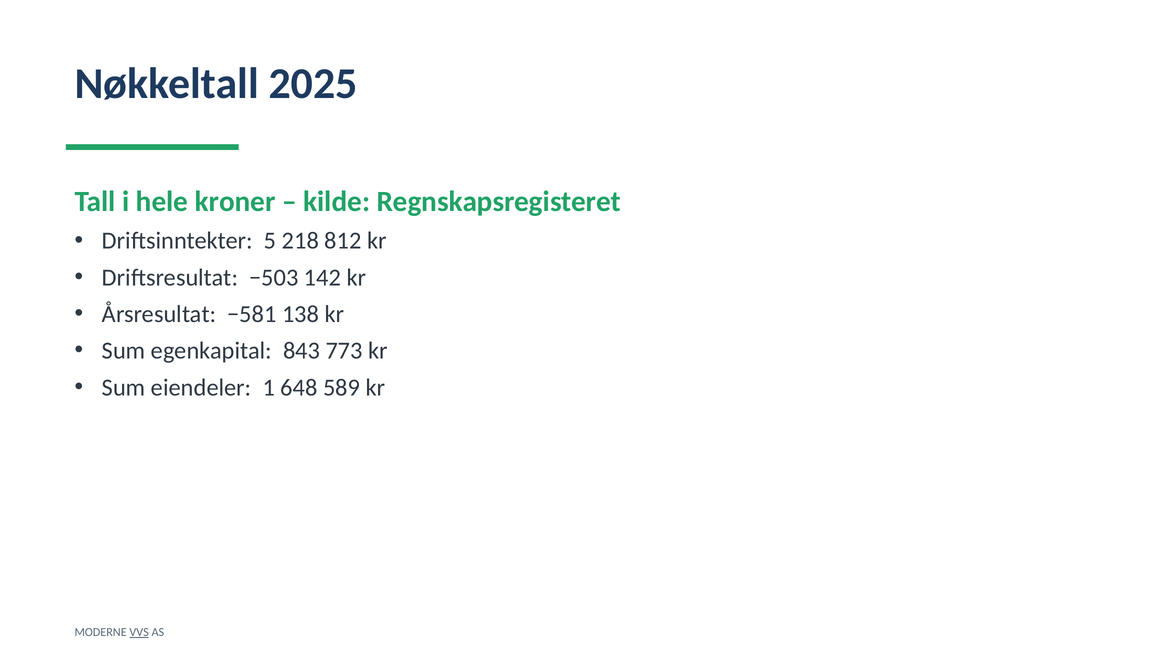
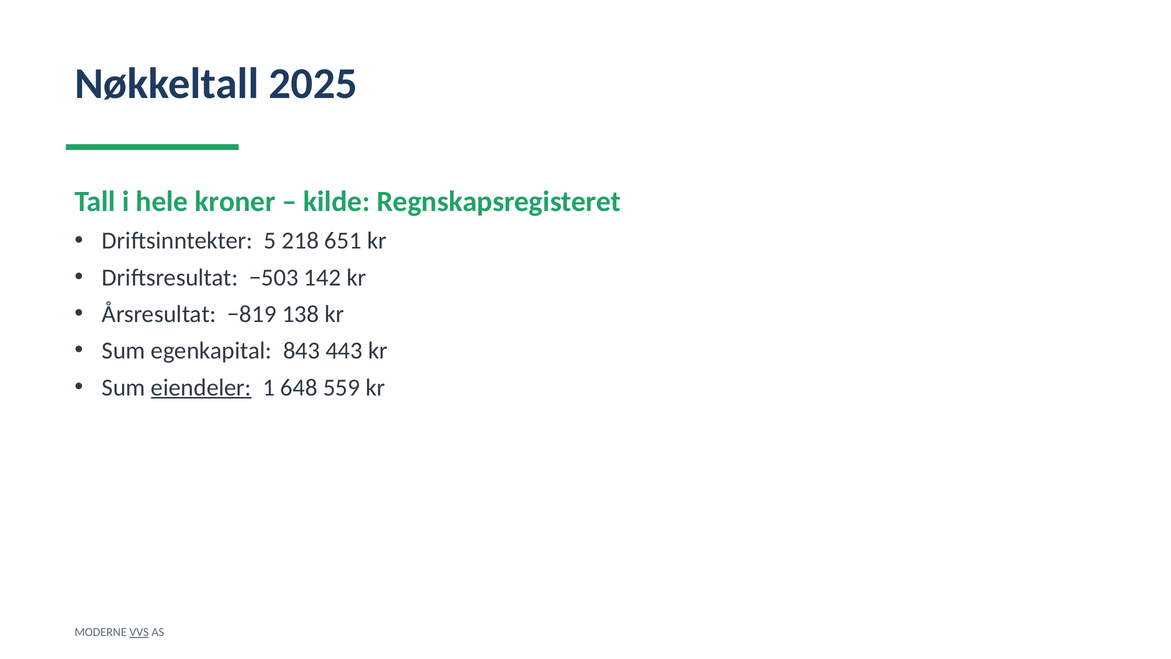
812: 812 -> 651 (343, 241)
−581: −581 -> −819 (252, 314)
773: 773 -> 443 (344, 351)
eiendeler underline: none -> present (201, 387)
589: 589 -> 559 (342, 387)
